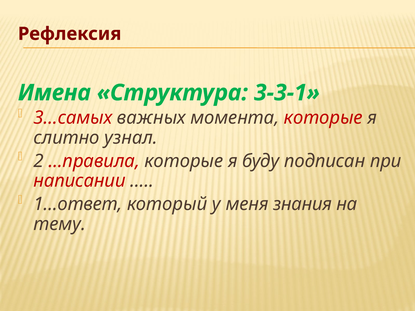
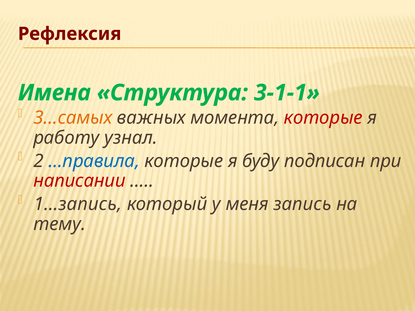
3-3-1: 3-3-1 -> 3-1-1 (287, 93)
3…самых colour: red -> orange (73, 118)
слитно: слитно -> работу (67, 138)
…правила colour: red -> blue (94, 161)
1…ответ: 1…ответ -> 1…запись (78, 204)
знания: знания -> запись (302, 204)
